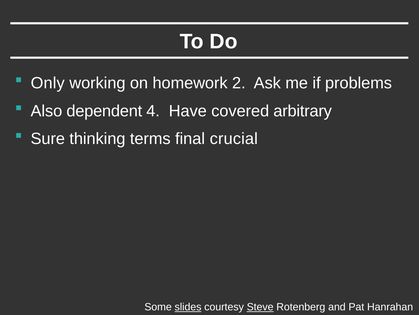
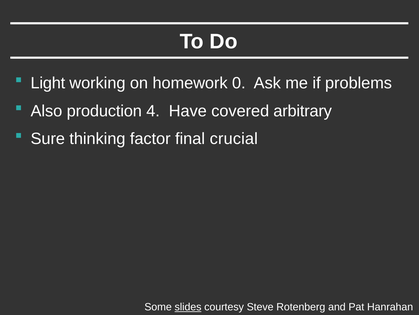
Only: Only -> Light (48, 83)
2: 2 -> 0 (239, 83)
dependent: dependent -> production (104, 111)
terms: terms -> factor (150, 138)
Steve underline: present -> none (260, 306)
